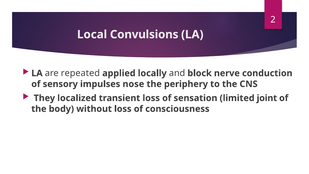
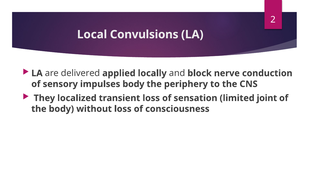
repeated: repeated -> delivered (80, 73)
impulses nose: nose -> body (133, 84)
